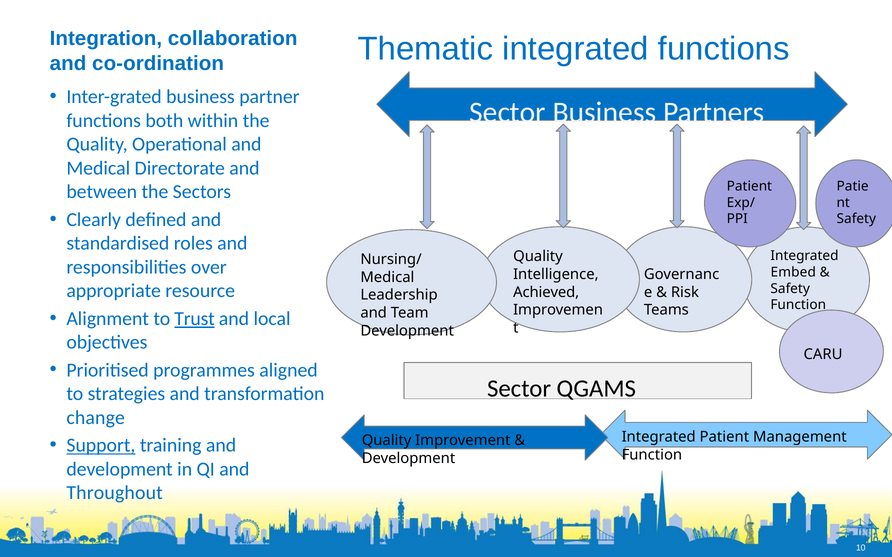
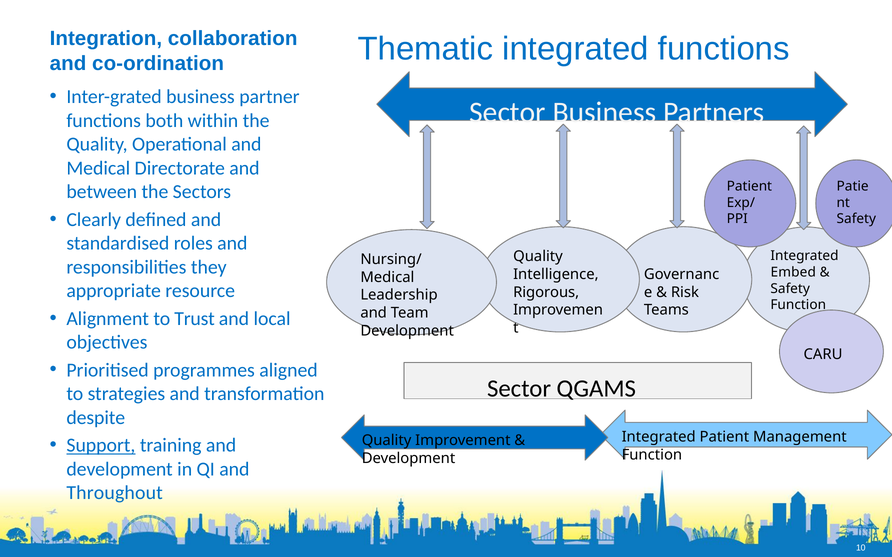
over: over -> they (209, 267)
Achieved: Achieved -> Rigorous (546, 292)
Trust underline: present -> none (195, 319)
change: change -> despite (96, 418)
